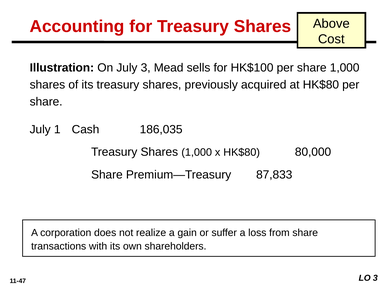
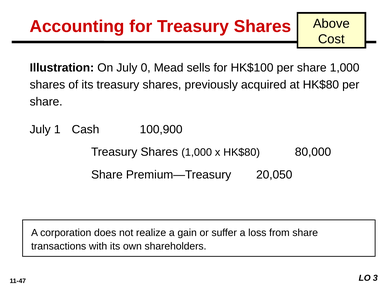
July 3: 3 -> 0 (146, 68)
186,035: 186,035 -> 100,900 (161, 129)
87,833: 87,833 -> 20,050 (274, 175)
